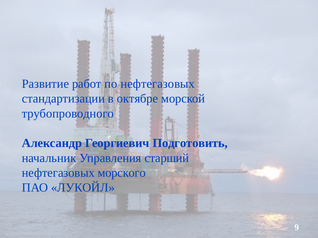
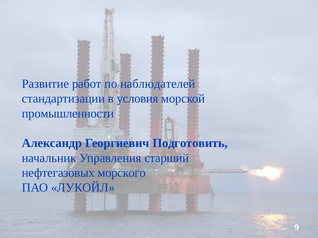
по нефтегазовых: нефтегазовых -> наблюдателей (158, 84)
октябре: октябре -> условия (138, 99)
трубопроводного: трубопроводного -> промышленности (68, 114)
